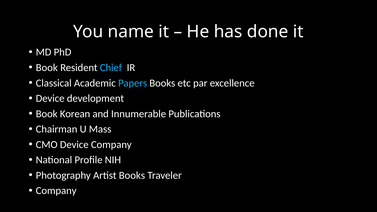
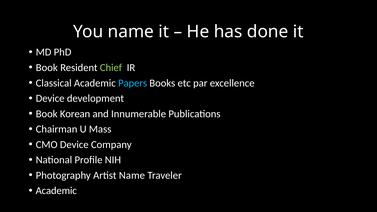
Chief colour: light blue -> light green (111, 68)
Artist Books: Books -> Name (132, 175)
Company: Company -> Academic (56, 191)
